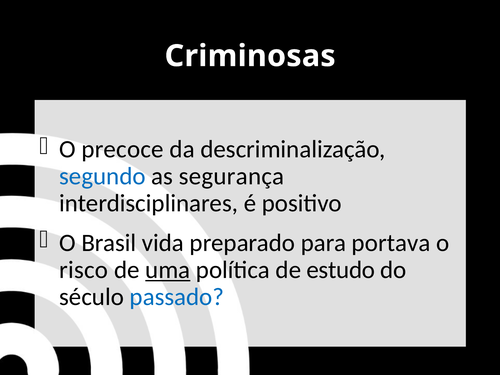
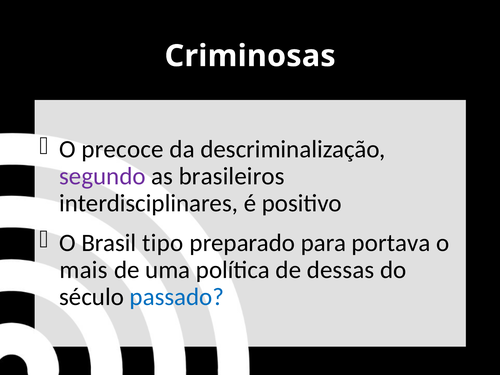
segundo colour: blue -> purple (102, 176)
segurança: segurança -> brasileiros (232, 176)
vida: vida -> tipo (163, 243)
risco: risco -> mais (84, 270)
uma underline: present -> none (168, 270)
estudo: estudo -> dessas (341, 270)
